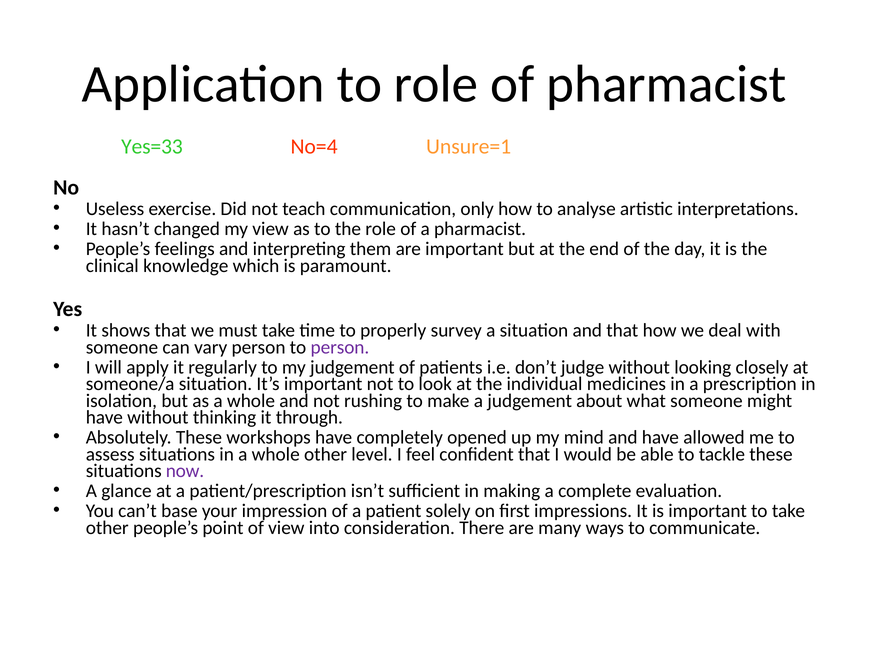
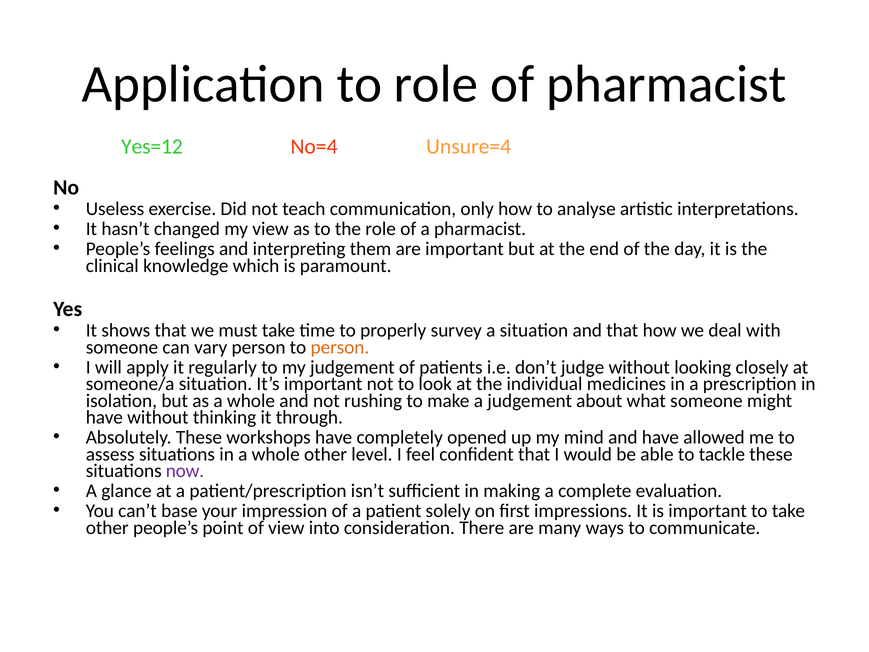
Yes=33: Yes=33 -> Yes=12 (152, 146)
Unsure=1: Unsure=1 -> Unsure=4 (469, 146)
person colour: purple -> orange (340, 347)
